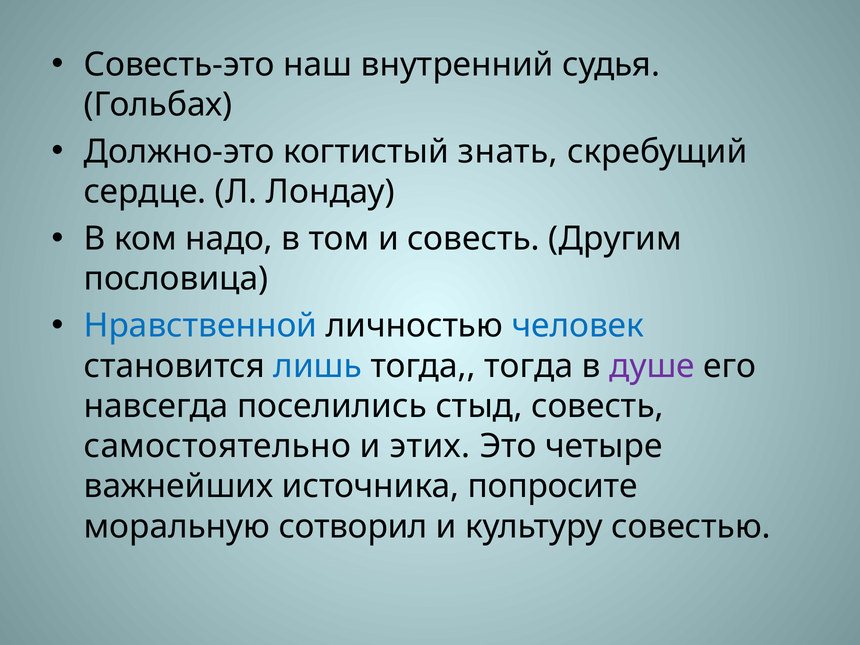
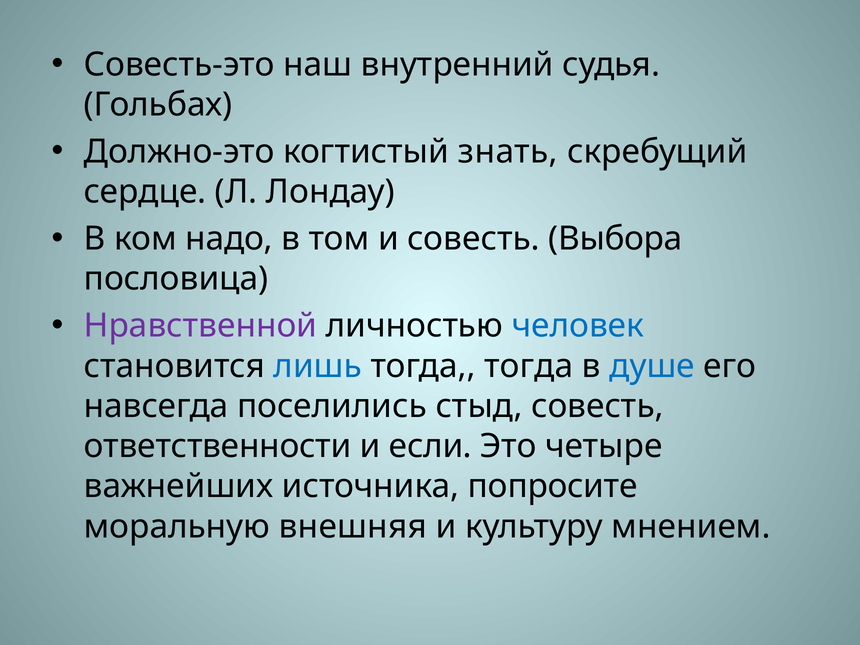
Другим: Другим -> Выбора (615, 239)
Нравственной colour: blue -> purple (201, 326)
душе colour: purple -> blue (652, 366)
самостоятельно: самостоятельно -> ответственности (218, 446)
этих: этих -> если (430, 446)
сотворил: сотворил -> внешняя (353, 527)
совестью: совестью -> мнением (691, 527)
